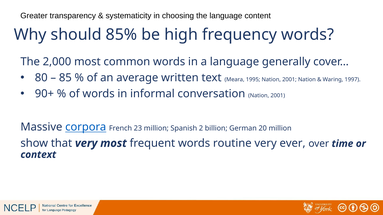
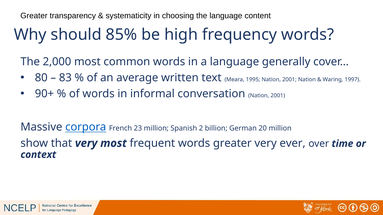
85: 85 -> 83 (65, 78)
words routine: routine -> greater (232, 144)
